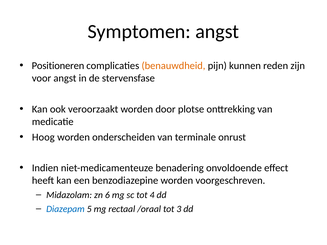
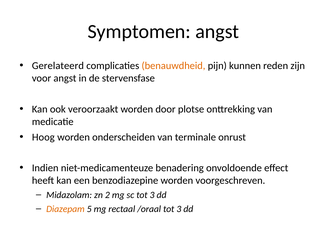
Positioneren: Positioneren -> Gerelateerd (58, 66)
6: 6 -> 2 (107, 195)
sc tot 4: 4 -> 3 (152, 195)
Diazepam colour: blue -> orange (65, 209)
